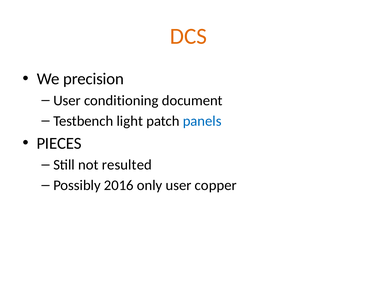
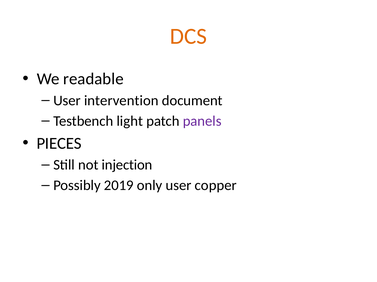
precision: precision -> readable (93, 79)
conditioning: conditioning -> intervention (121, 101)
panels colour: blue -> purple (202, 121)
resulted: resulted -> injection (127, 165)
2016: 2016 -> 2019 (119, 186)
